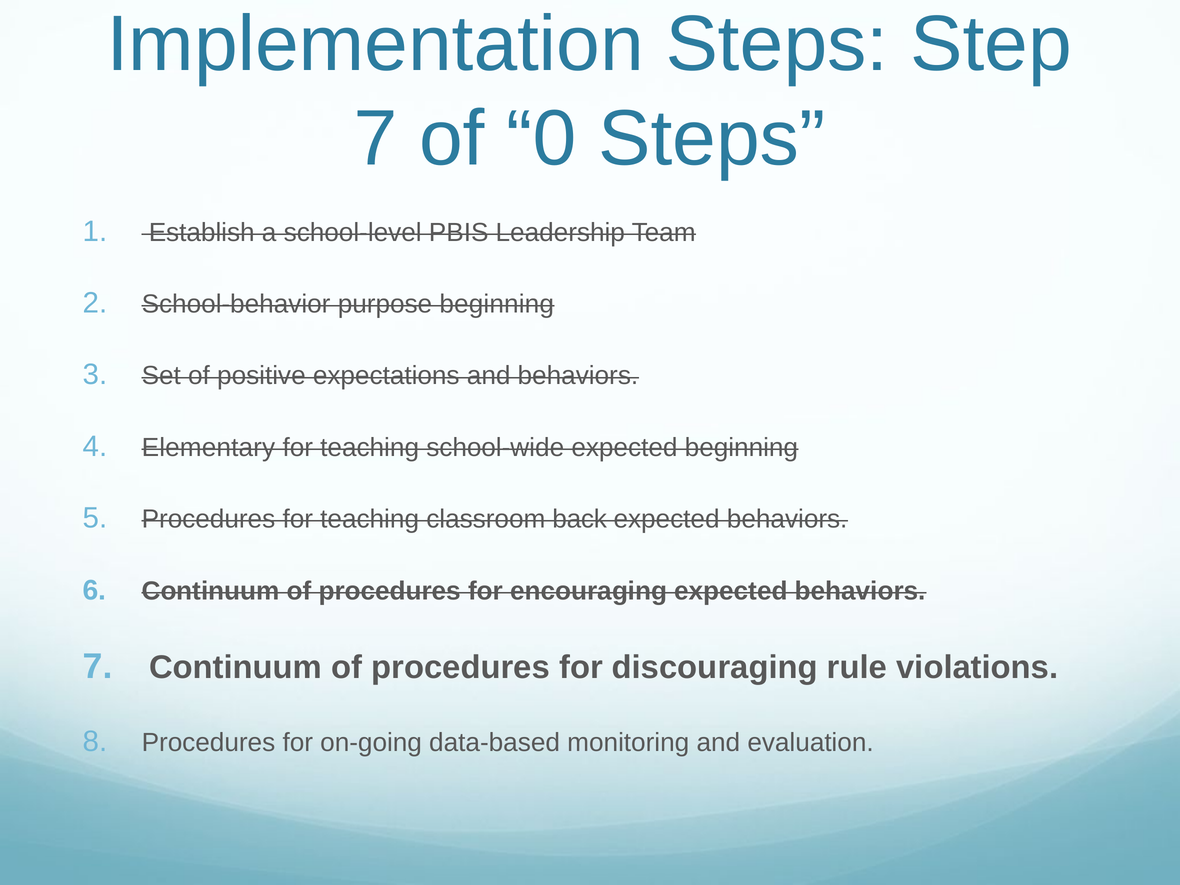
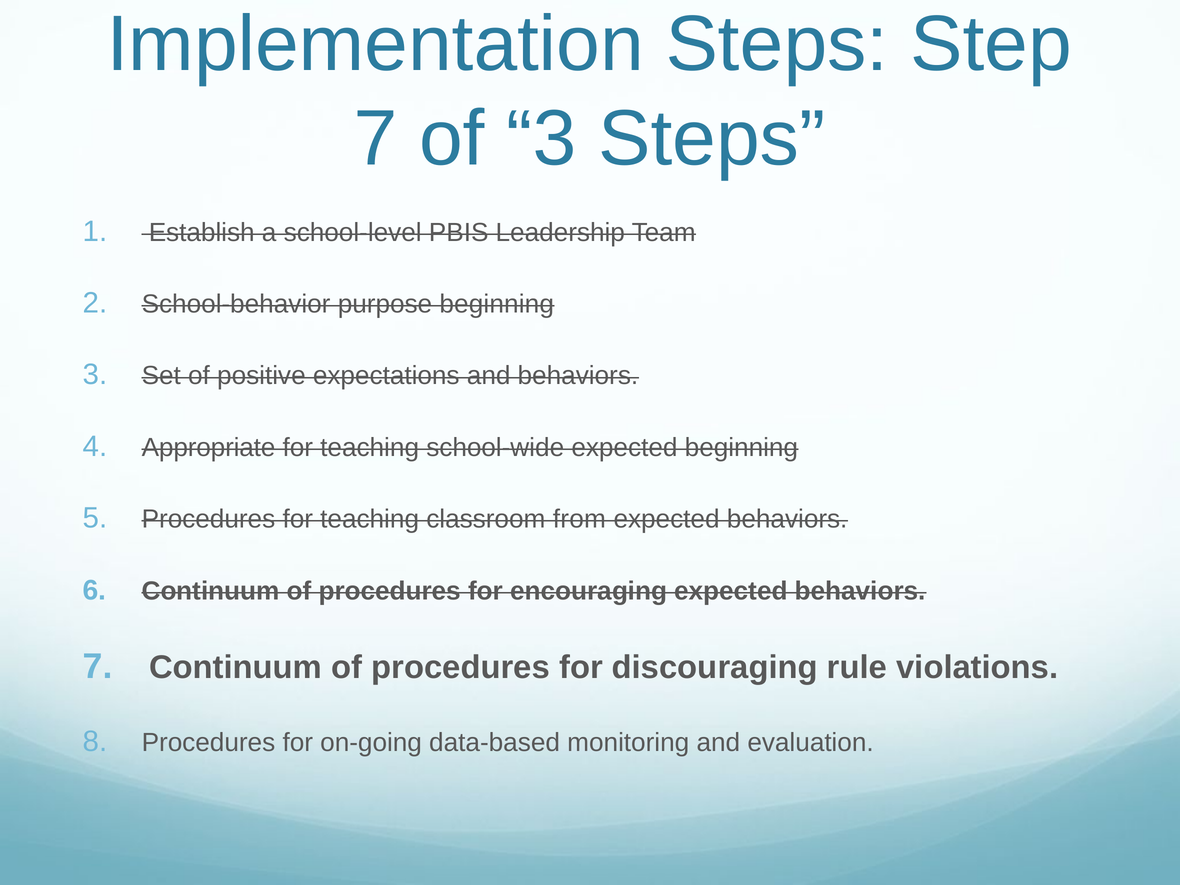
of 0: 0 -> 3 (541, 139)
Elementary: Elementary -> Appropriate (209, 448)
back: back -> from (579, 519)
